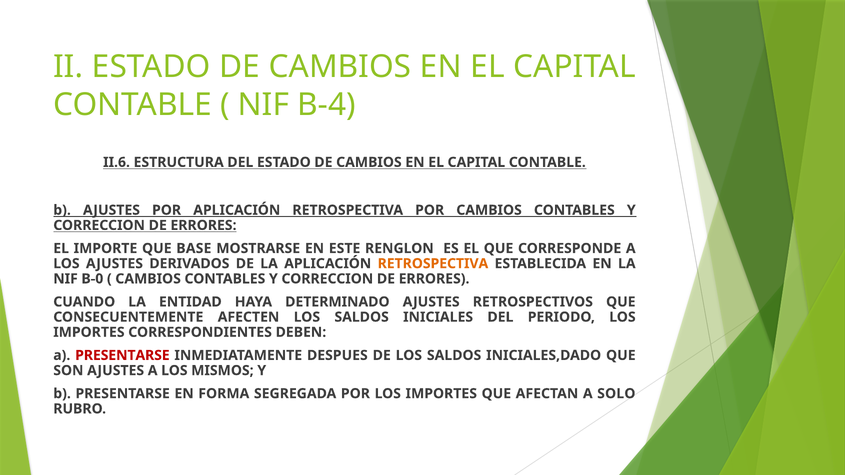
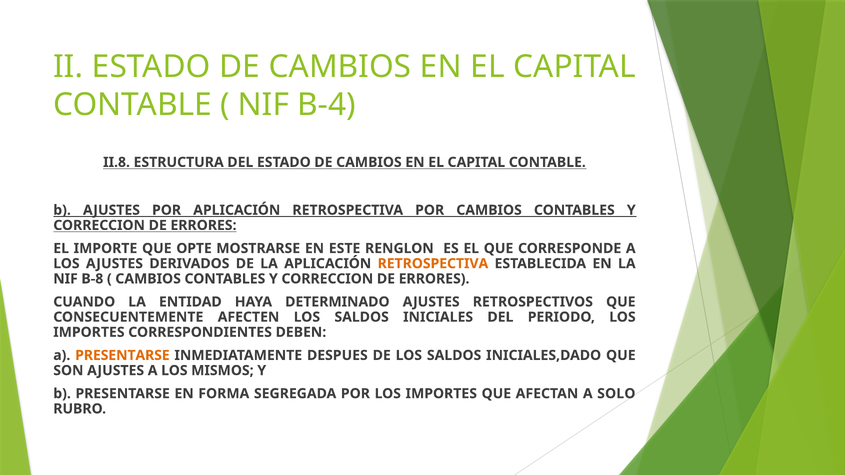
II.6: II.6 -> II.8 (117, 162)
BASE: BASE -> OPTE (194, 249)
B-0: B-0 -> B-8 (92, 279)
PRESENTARSE colour: red -> orange (122, 356)
